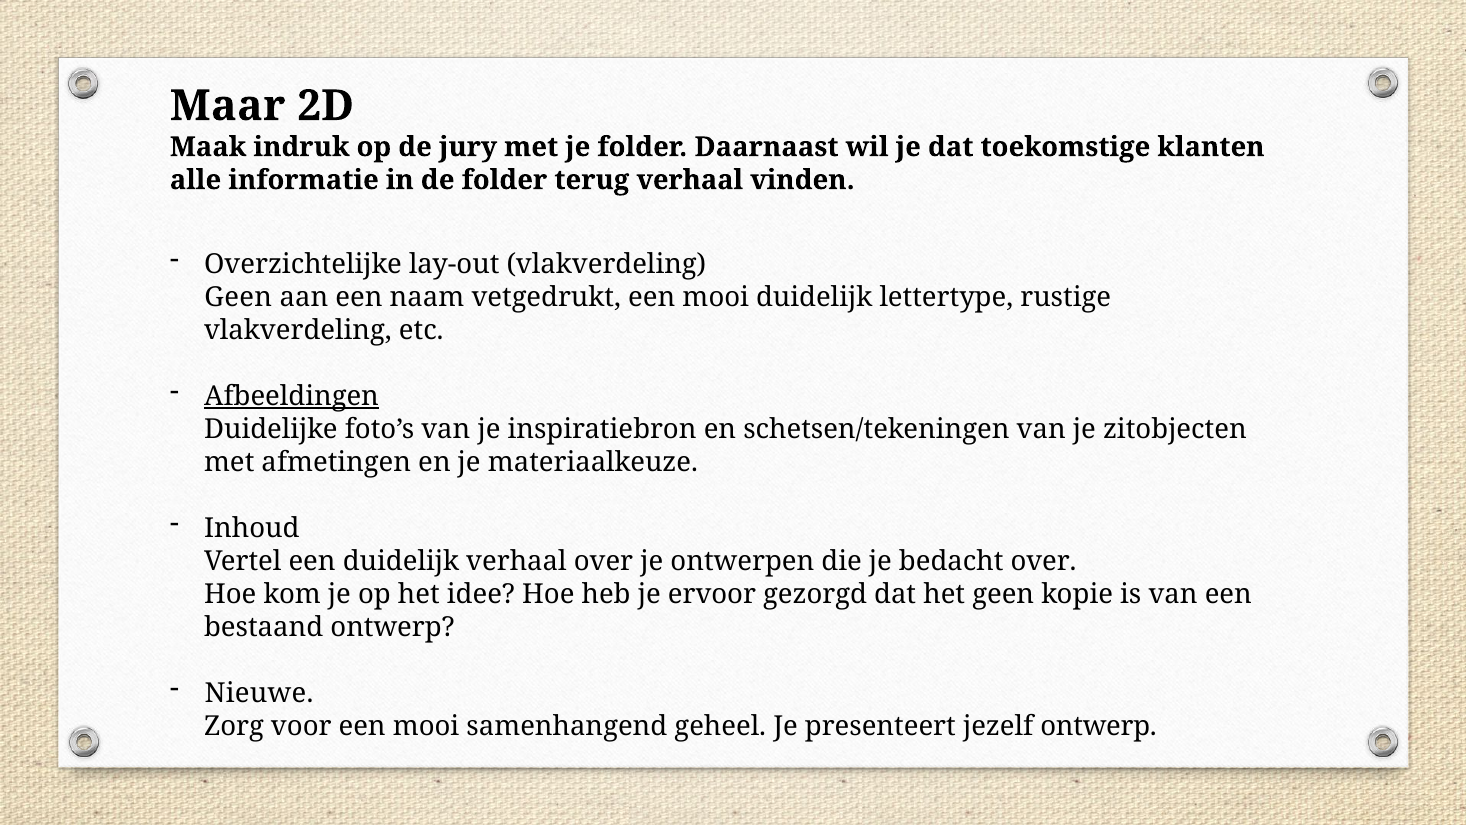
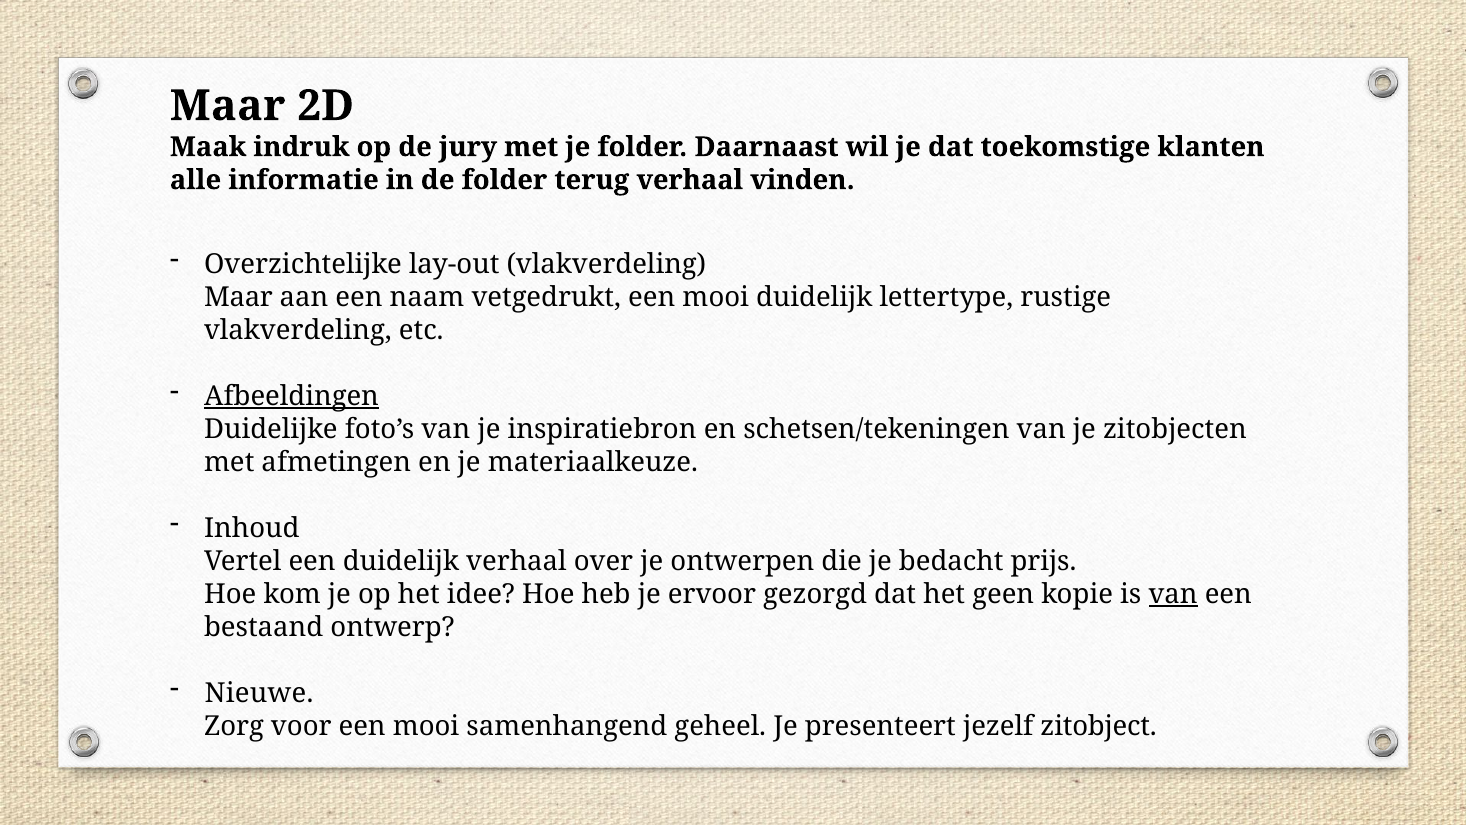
Geen: Geen -> Maar (239, 297)
bedacht over: over -> prijs (1044, 561)
van underline: none -> present (1173, 594)
jezelf ontwerp: ontwerp -> zitobject (1099, 726)
